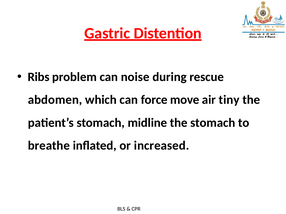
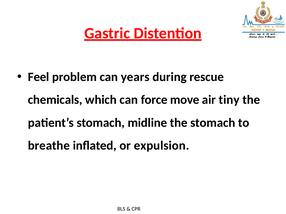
Ribs: Ribs -> Feel (39, 77)
noise: noise -> years (135, 77)
abdomen: abdomen -> chemicals (55, 100)
increased: increased -> expulsion (162, 146)
